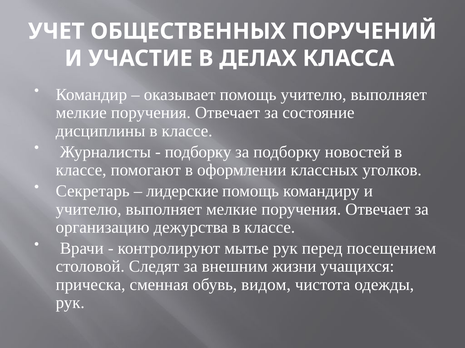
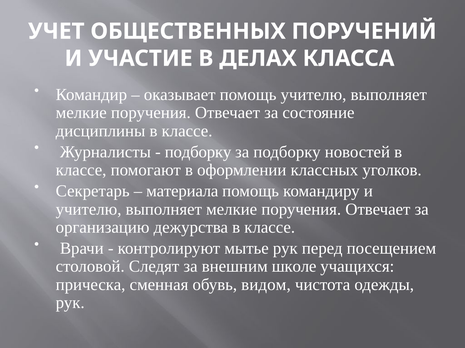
лидерские: лидерские -> материала (182, 192)
жизни: жизни -> школе (294, 267)
